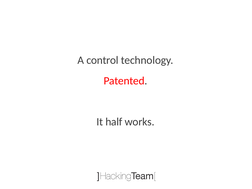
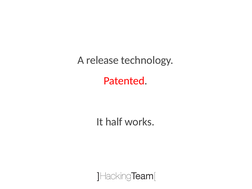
control: control -> release (102, 60)
